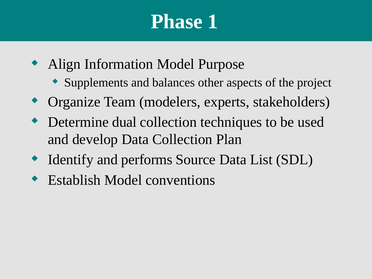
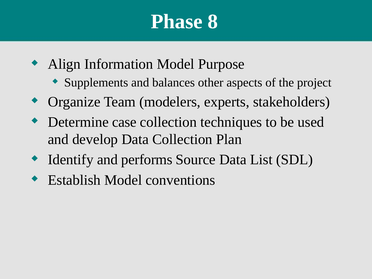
1: 1 -> 8 (213, 22)
dual: dual -> case (124, 122)
